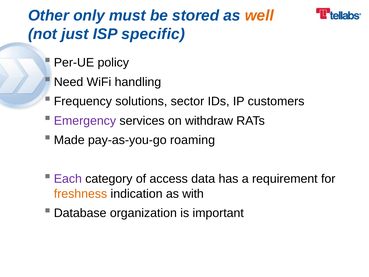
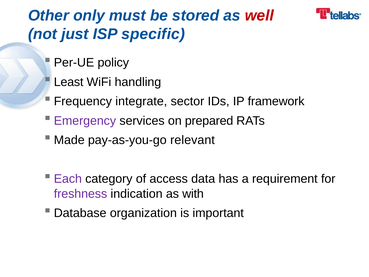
well colour: orange -> red (259, 15)
Need: Need -> Least (69, 82)
solutions: solutions -> integrate (141, 101)
customers: customers -> framework (276, 101)
withdraw: withdraw -> prepared (209, 121)
roaming: roaming -> relevant (193, 140)
freshness colour: orange -> purple (81, 194)
